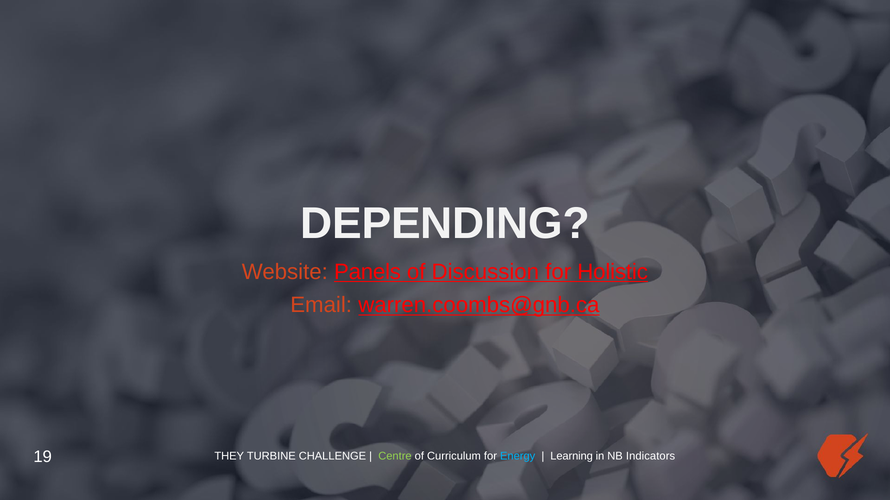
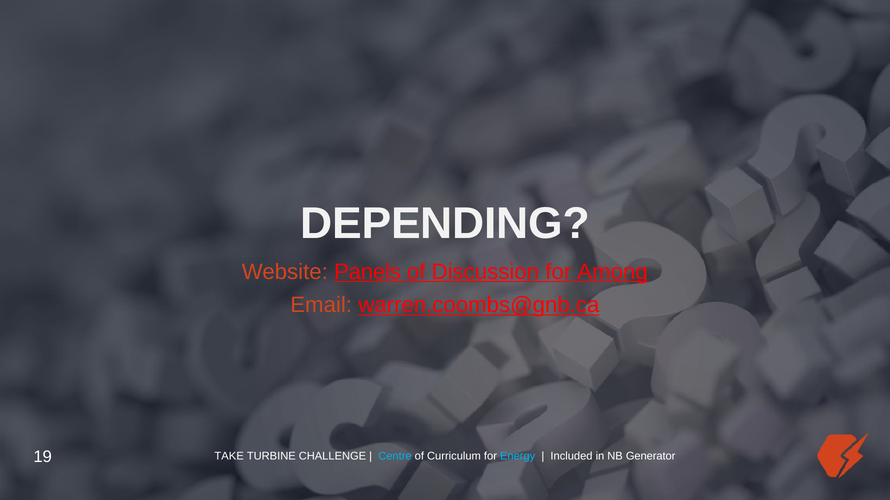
Holistic: Holistic -> Among (613, 272)
THEY: THEY -> TAKE (229, 457)
Centre colour: light green -> light blue (395, 457)
Learning: Learning -> Included (572, 457)
Indicators: Indicators -> Generator (651, 457)
